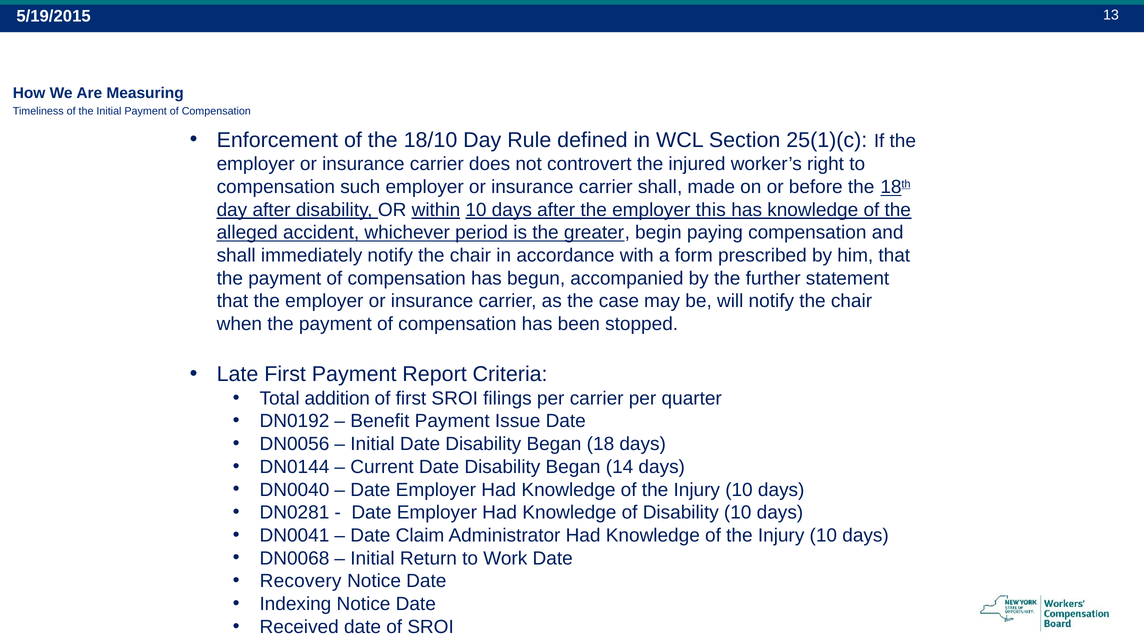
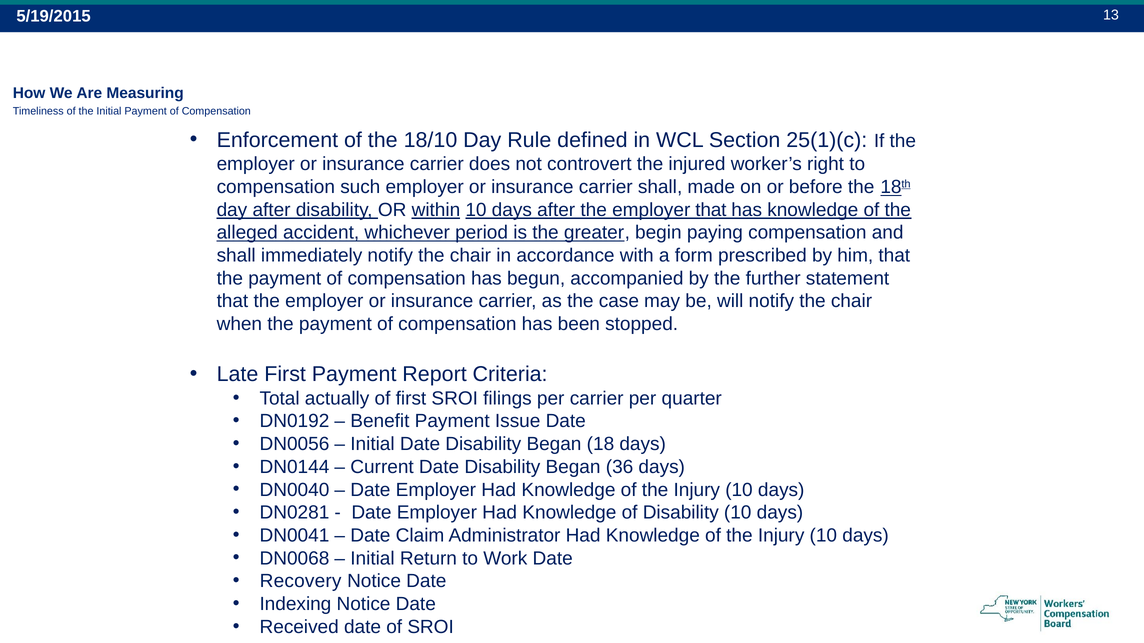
employer this: this -> that (711, 210)
addition: addition -> actually (337, 399)
14: 14 -> 36 (620, 467)
